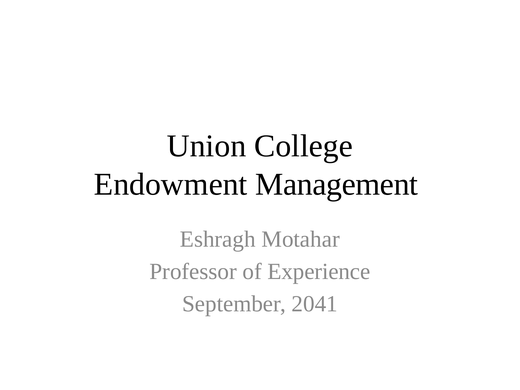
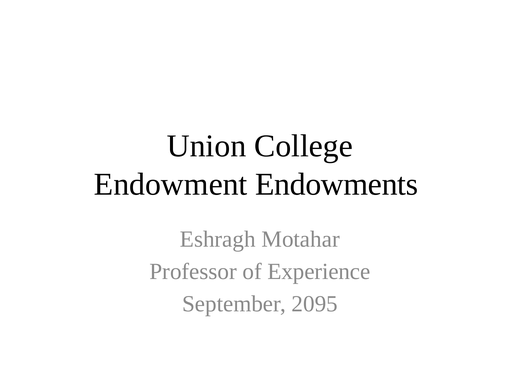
Management: Management -> Endowments (337, 184)
2041: 2041 -> 2095 (315, 304)
